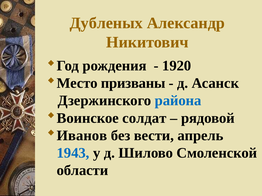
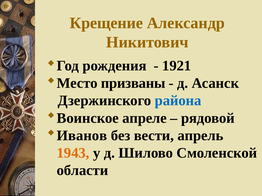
Дубленых: Дубленых -> Крещение (106, 23)
1920: 1920 -> 1921 (177, 66)
солдат: солдат -> апреле (145, 118)
1943 colour: blue -> orange (73, 153)
